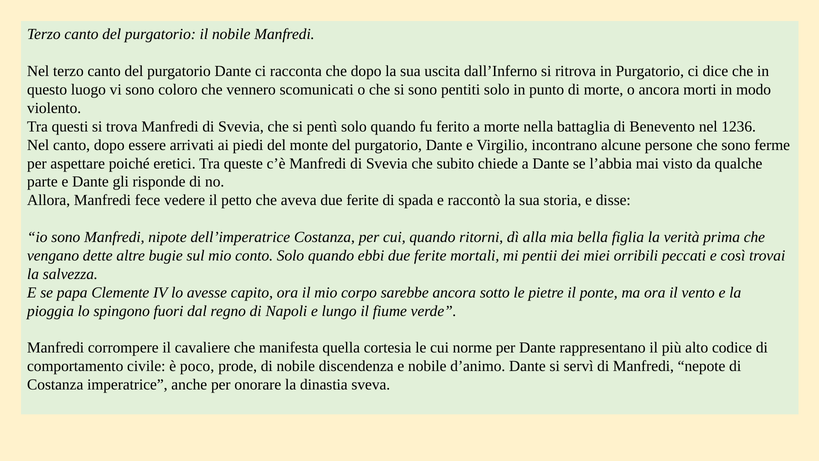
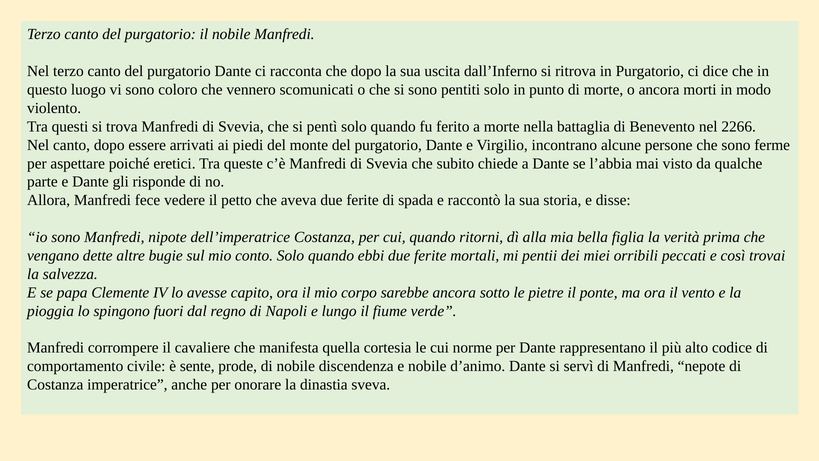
1236: 1236 -> 2266 (739, 126)
poco: poco -> sente (197, 366)
